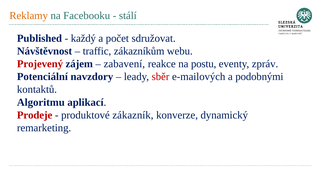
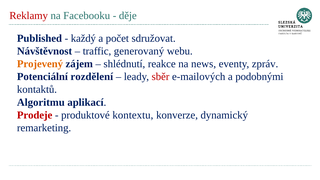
Reklamy colour: orange -> red (29, 16)
stálí: stálí -> děje (128, 16)
zákazníkům: zákazníkům -> generovaný (139, 51)
Projevený colour: red -> orange (40, 64)
zabavení: zabavení -> shlédnutí (124, 64)
postu: postu -> news (204, 64)
navzdory: navzdory -> rozdělení (92, 77)
zákazník: zákazník -> kontextu (133, 115)
